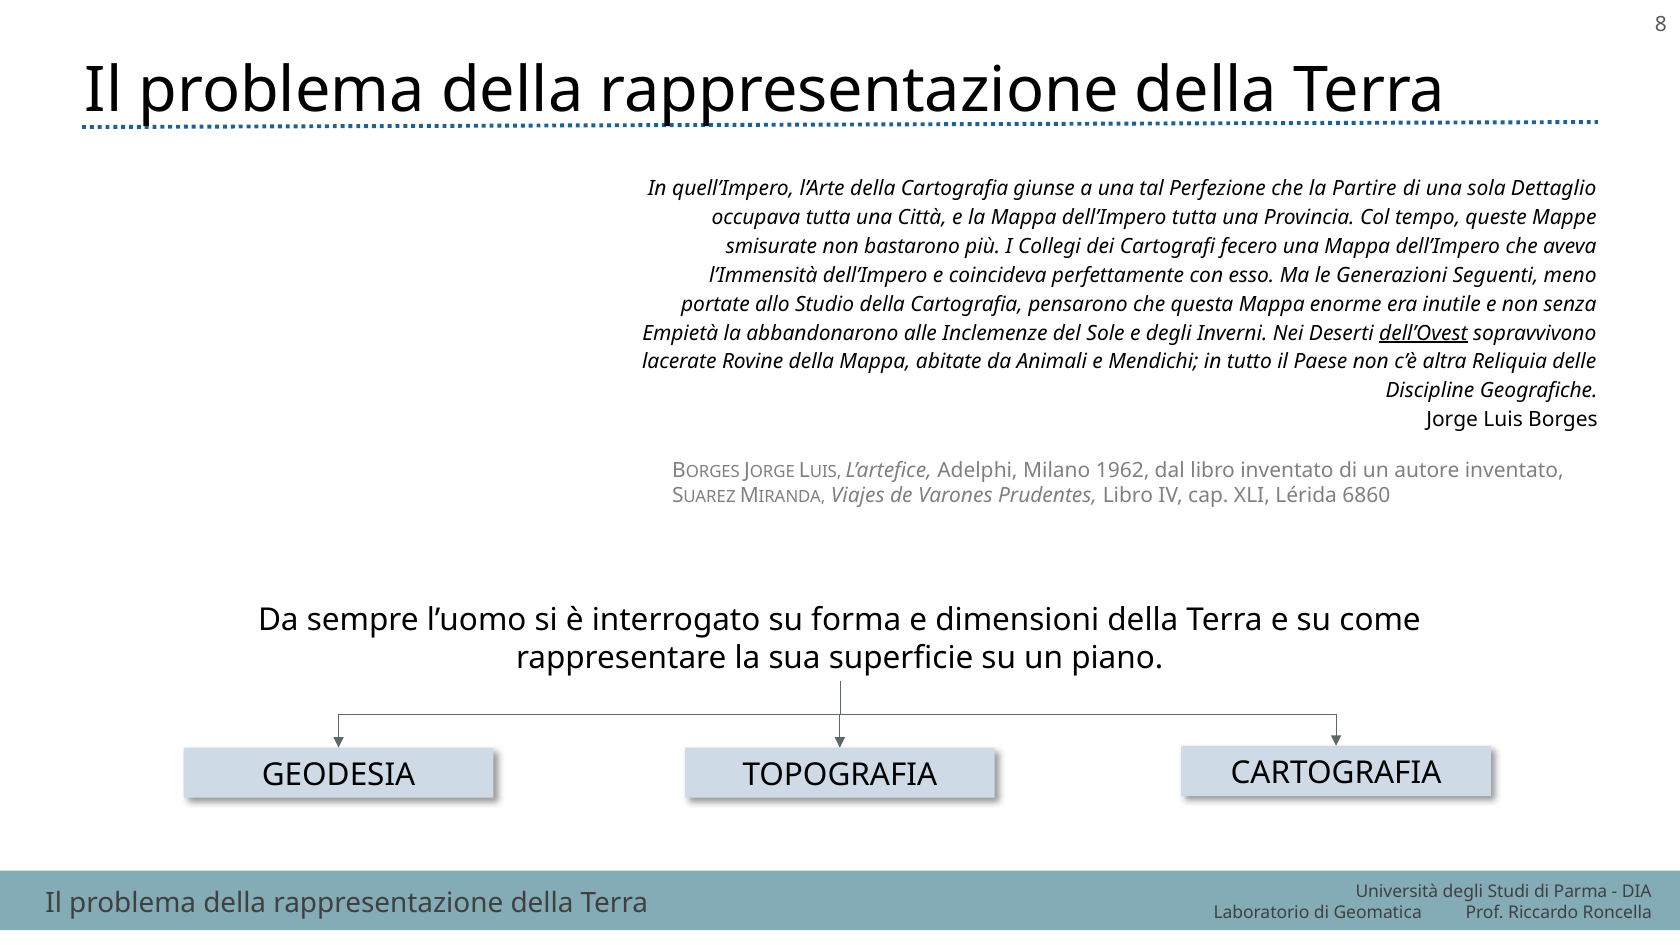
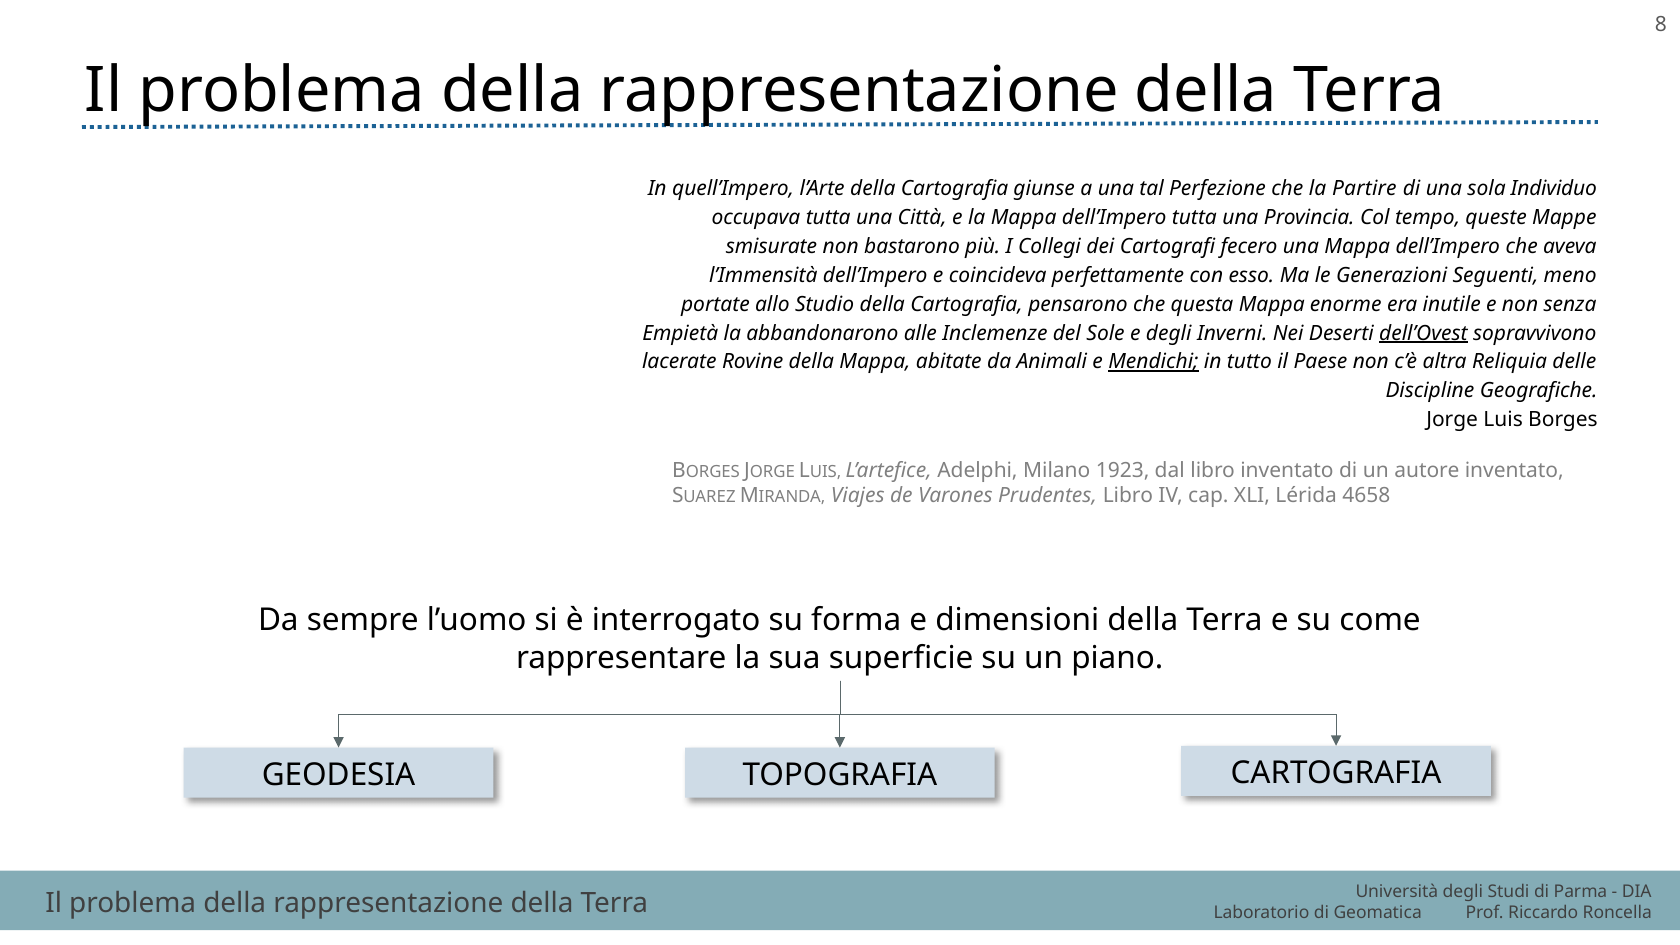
Dettaglio: Dettaglio -> Individuo (1554, 188)
Mendichi underline: none -> present (1153, 362)
1962: 1962 -> 1923 (1123, 470)
6860: 6860 -> 4658 (1366, 496)
